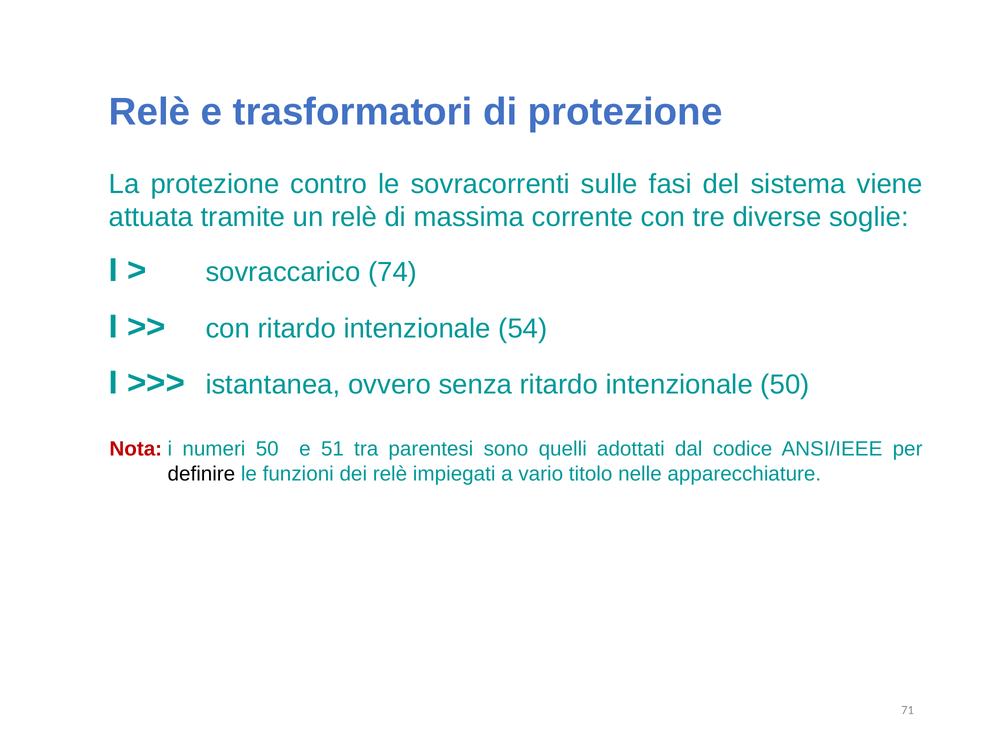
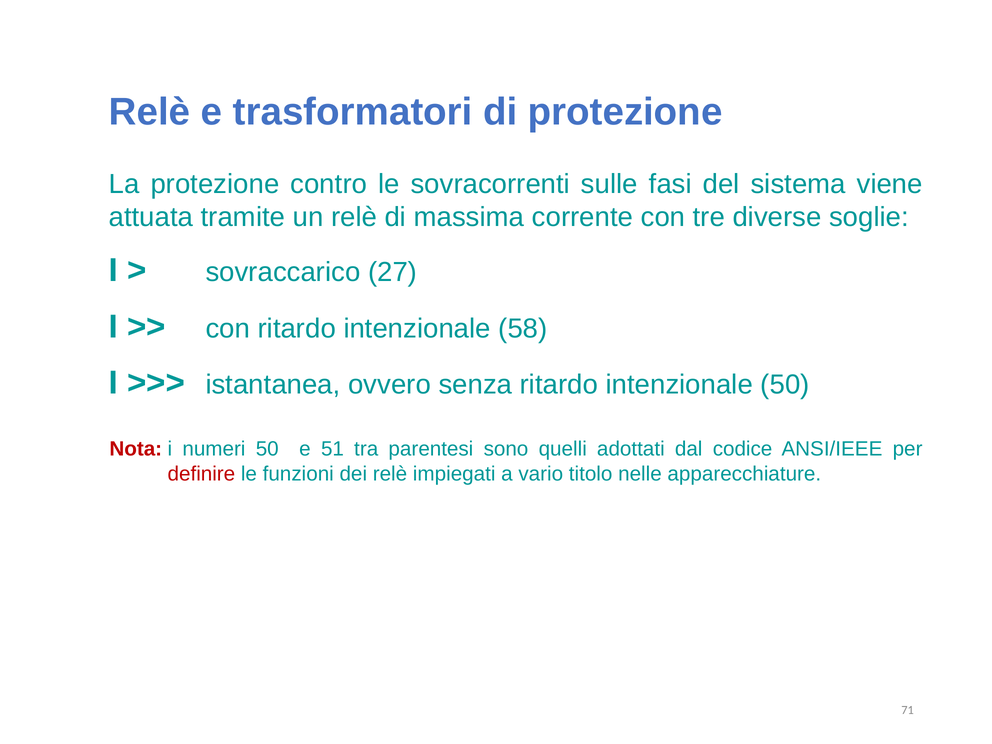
74: 74 -> 27 (393, 272)
54: 54 -> 58 (523, 329)
definire colour: black -> red (201, 474)
